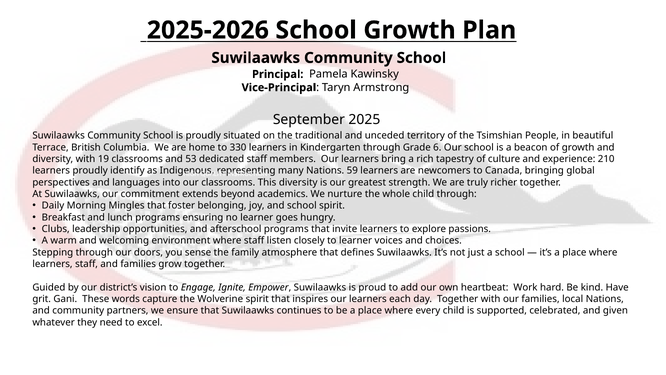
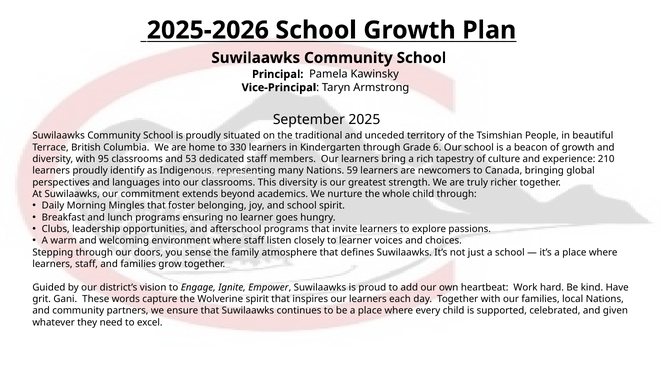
19: 19 -> 95 (103, 159)
